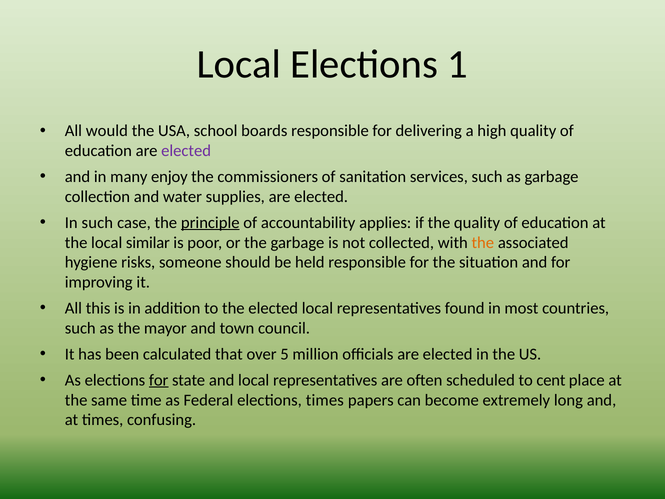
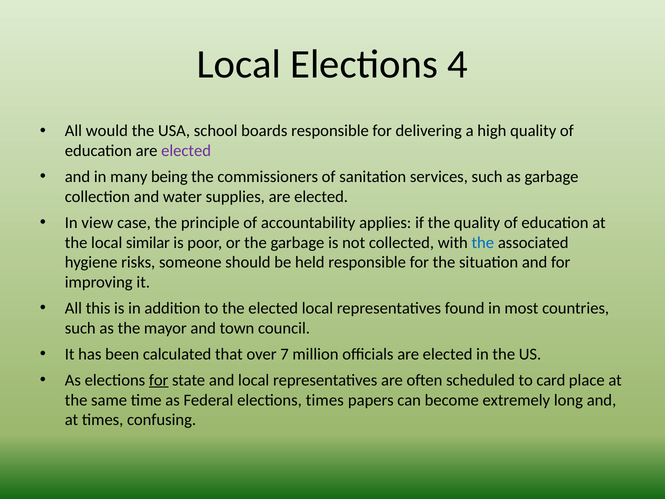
1: 1 -> 4 (458, 64)
enjoy: enjoy -> being (169, 177)
In such: such -> view (97, 222)
principle underline: present -> none (210, 222)
the colour: orange -> blue (483, 242)
5: 5 -> 7 (284, 354)
cent: cent -> card (551, 380)
